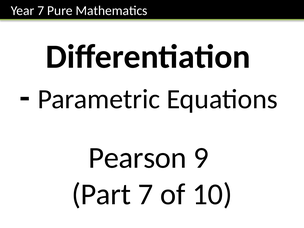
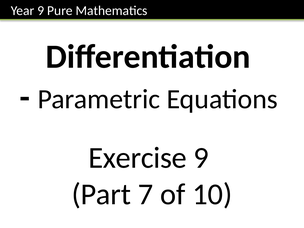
Year 7: 7 -> 9 (41, 11)
Pearson: Pearson -> Exercise (138, 158)
